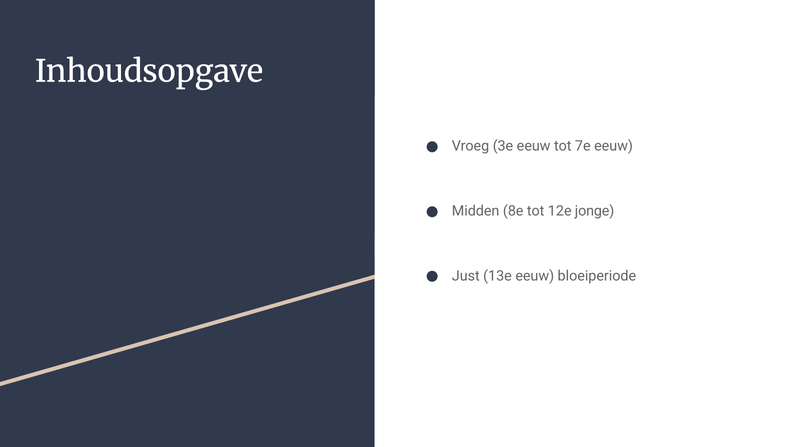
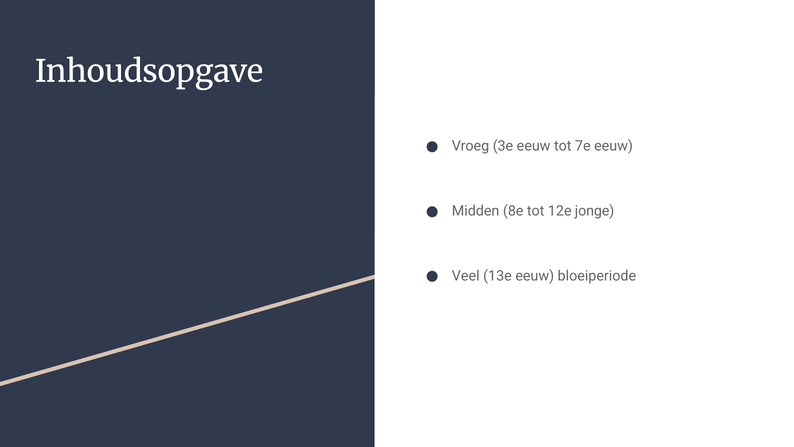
Just: Just -> Veel (466, 276)
